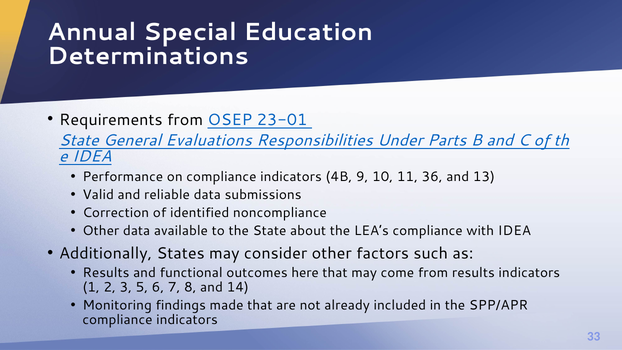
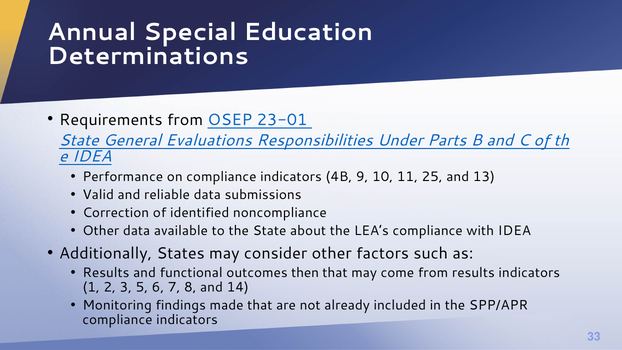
36: 36 -> 25 (432, 177)
here: here -> then (305, 272)
